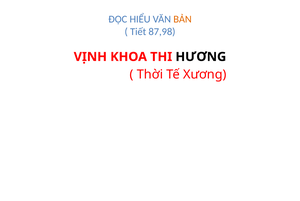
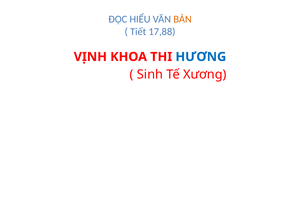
87,98: 87,98 -> 17,88 (162, 32)
HƯƠNG colour: black -> blue (201, 57)
Thời: Thời -> Sinh (150, 75)
